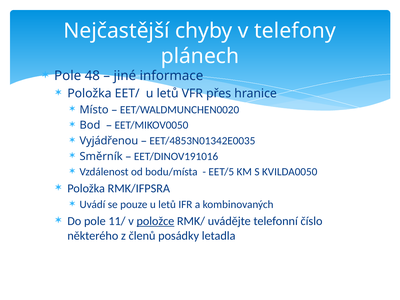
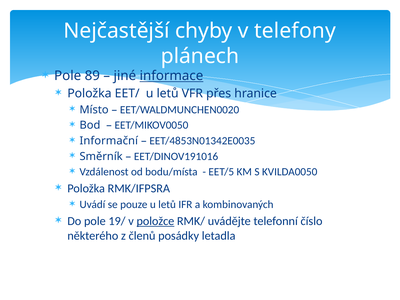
48: 48 -> 89 (92, 76)
informace underline: none -> present (171, 76)
Vyjádřenou: Vyjádřenou -> Informační (109, 141)
11/: 11/ -> 19/ (117, 221)
